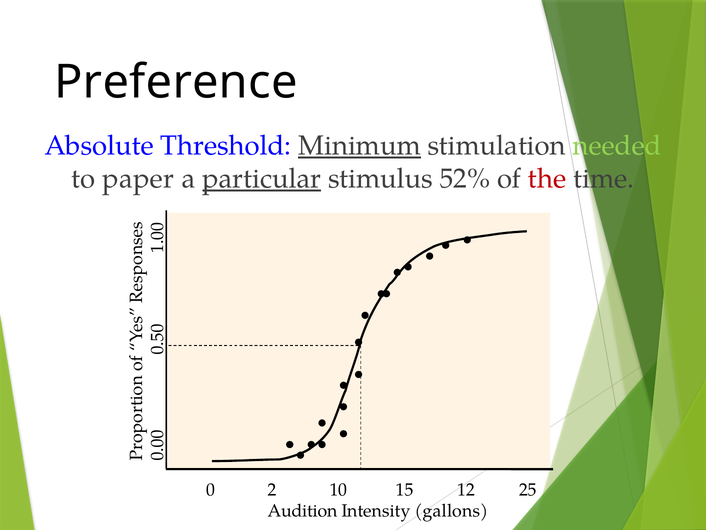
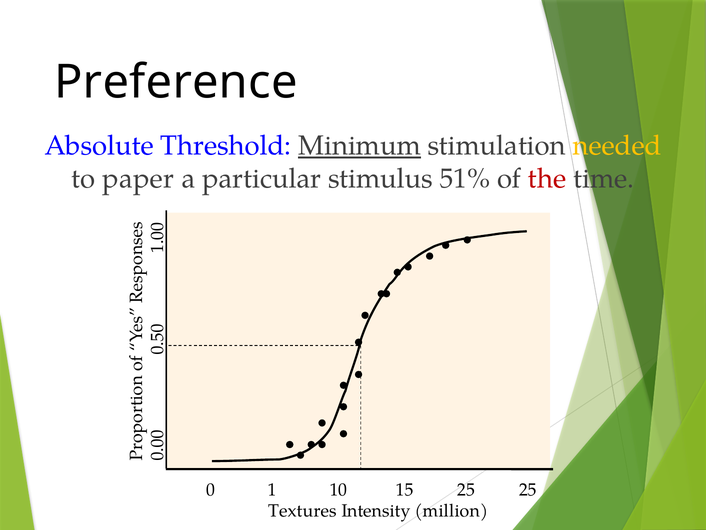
needed colour: light green -> yellow (617, 145)
particular underline: present -> none (262, 178)
52%: 52% -> 51% (465, 178)
2: 2 -> 1 (272, 489)
15 12: 12 -> 25 (466, 489)
Audition: Audition -> Textures (302, 511)
gallons: gallons -> million (451, 511)
